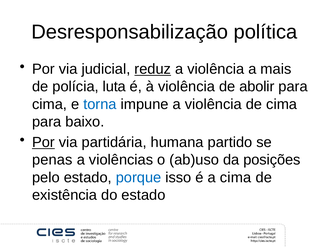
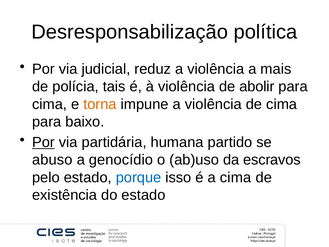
reduz underline: present -> none (153, 69)
luta: luta -> tais (114, 87)
torna colour: blue -> orange (100, 104)
penas: penas -> abuso (52, 160)
violências: violências -> genocídio (121, 160)
posições: posições -> escravos (272, 160)
